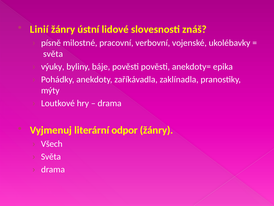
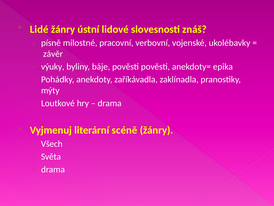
Linií: Linií -> Lidé (39, 29)
světa: světa -> závěr (53, 54)
odpor: odpor -> scéně (125, 130)
